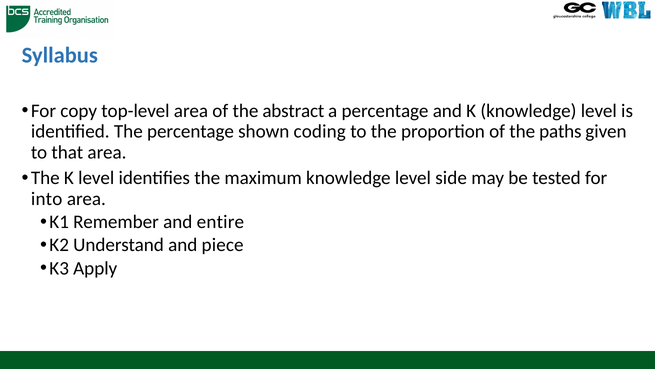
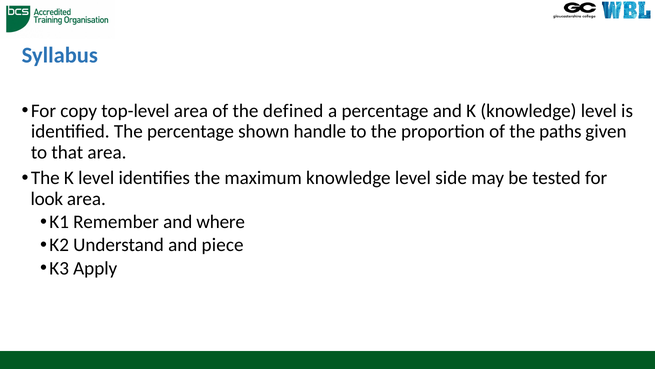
abstract: abstract -> defined (293, 111)
coding: coding -> handle (320, 131)
into: into -> look (47, 198)
entire: entire -> where (221, 222)
